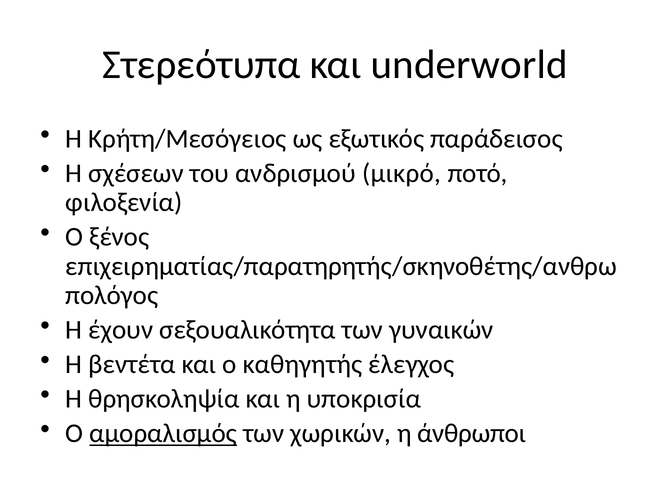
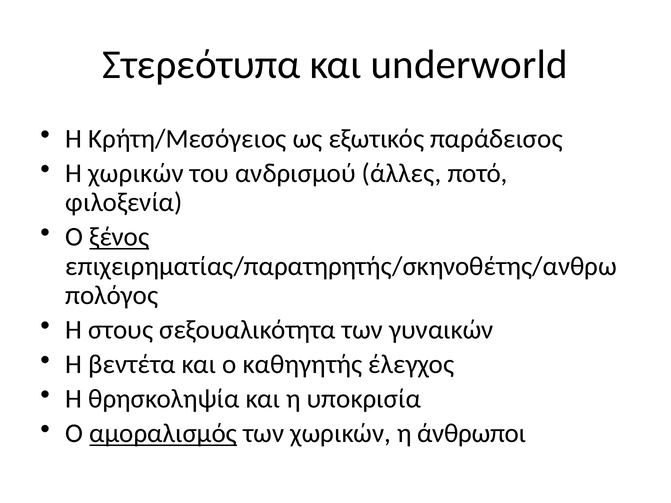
Η σχέσεων: σχέσεων -> χωρικών (136, 173)
μικρό: μικρό -> άλλες (402, 173)
ξένος underline: none -> present (119, 237)
έχουν: έχουν -> στους (121, 330)
